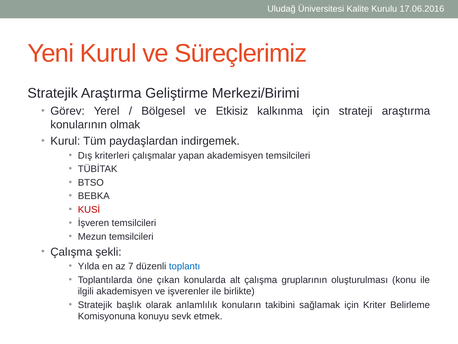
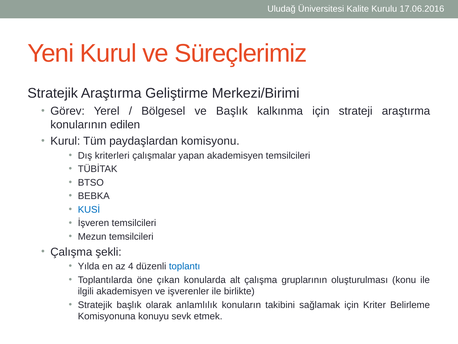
ve Etkisiz: Etkisiz -> Başlık (232, 111)
olmak: olmak -> edilen (125, 125)
indirgemek: indirgemek -> komisyonu (210, 141)
KUSİ colour: red -> blue (89, 209)
7: 7 -> 4 (131, 266)
